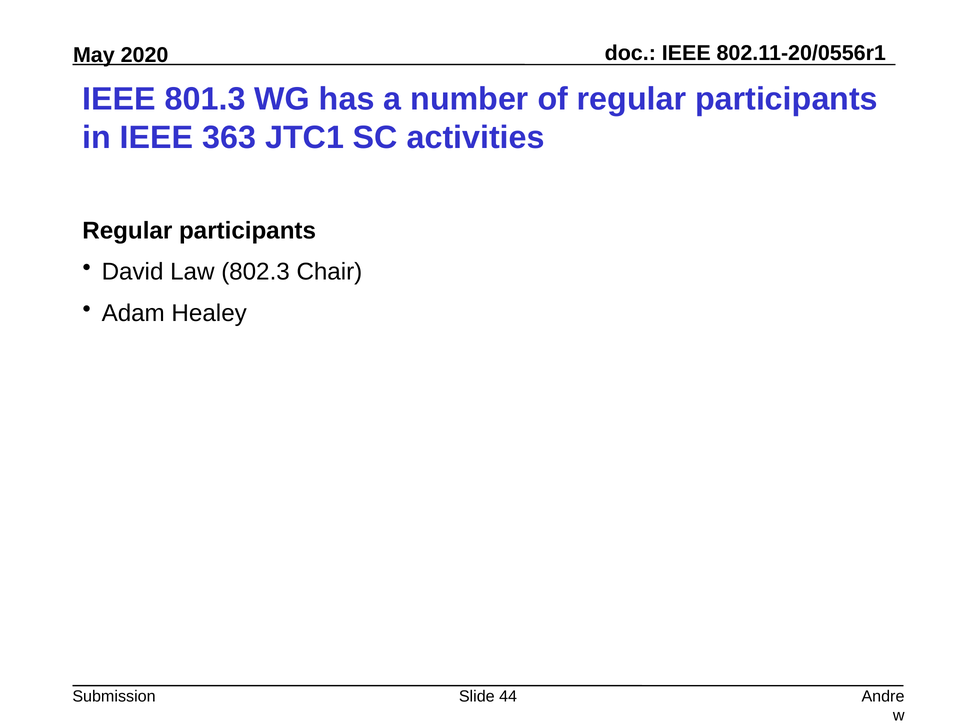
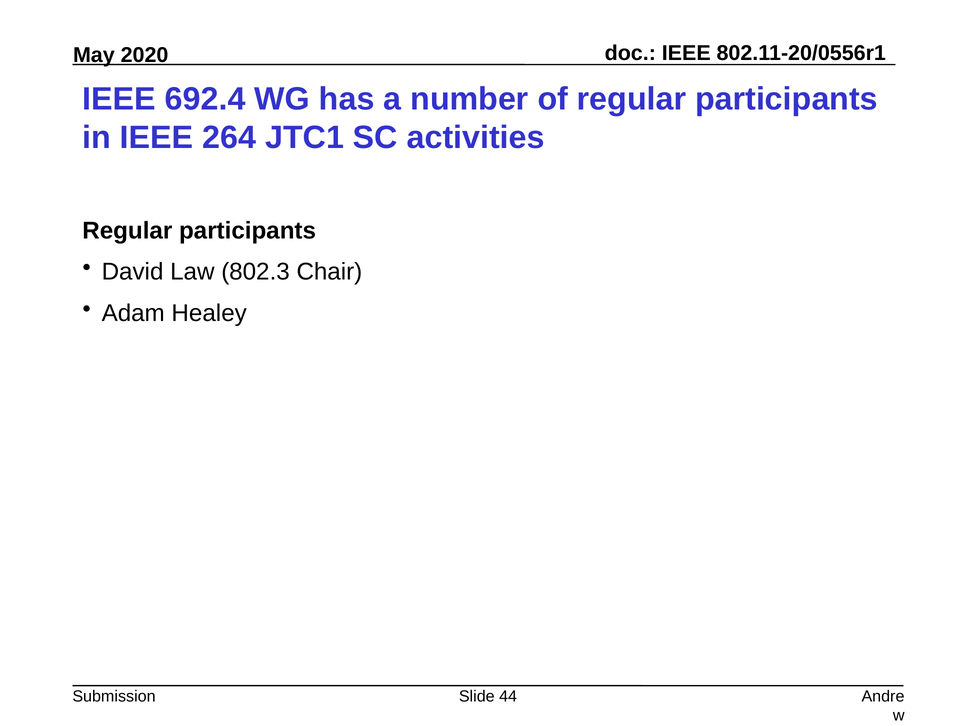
801.3: 801.3 -> 692.4 (205, 99)
363: 363 -> 264 (229, 138)
